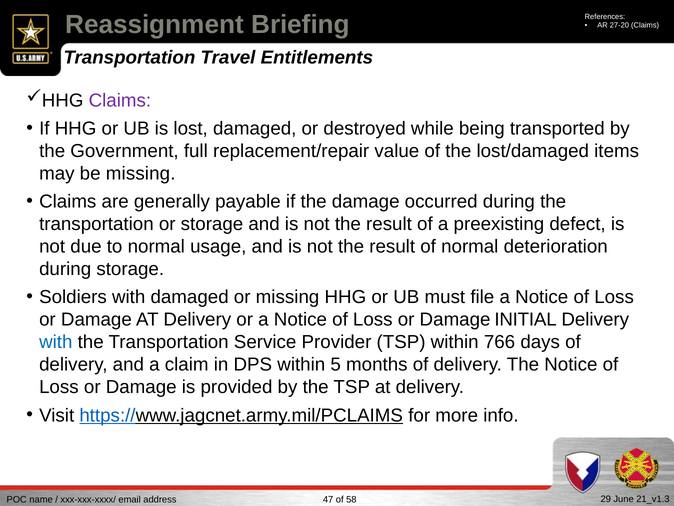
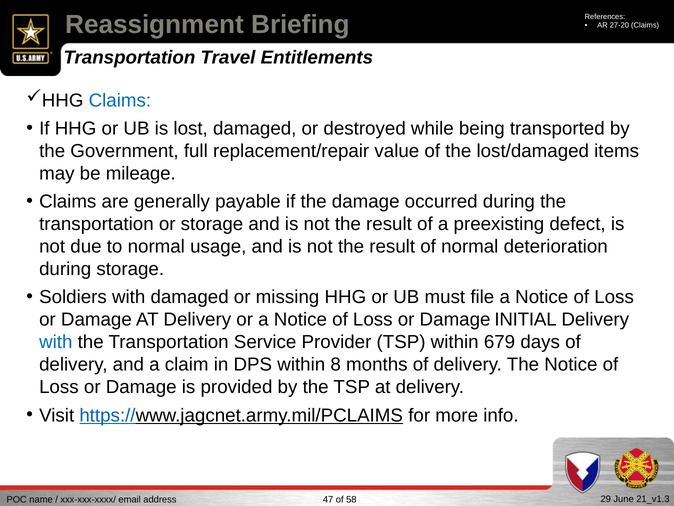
Claims colour: purple -> blue (120, 100)
be missing: missing -> mileage (141, 173)
766: 766 -> 679 (500, 342)
5: 5 -> 8 (336, 364)
